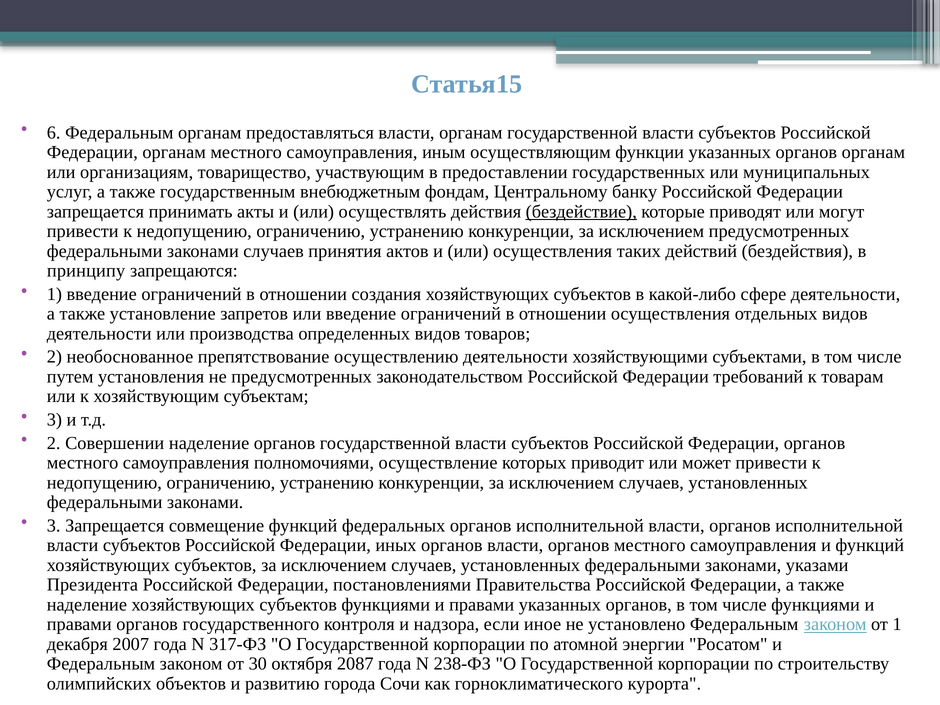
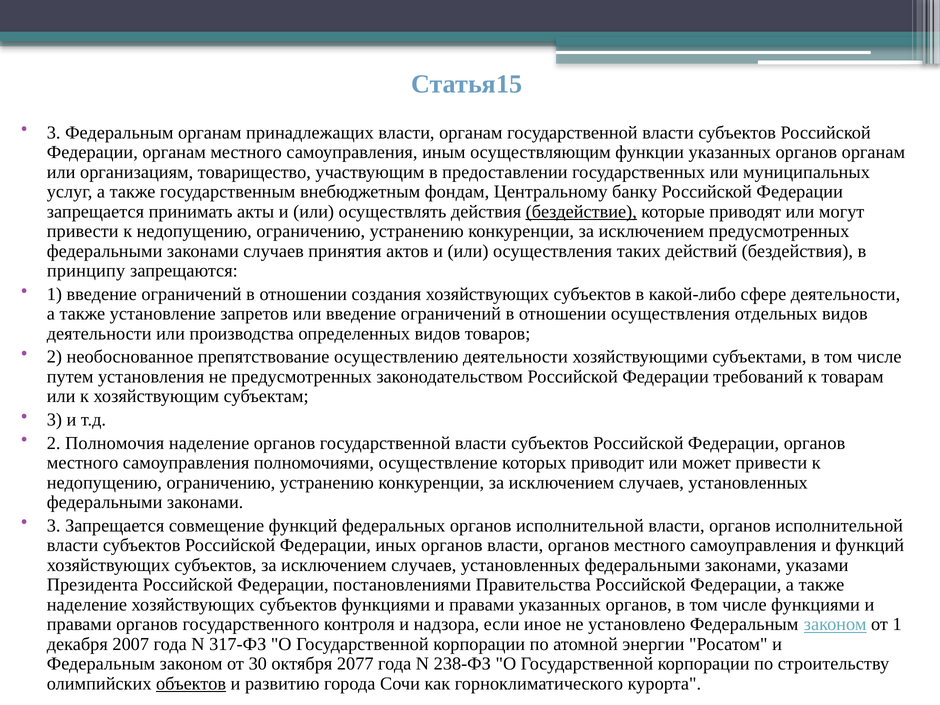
6: 6 -> 3 (54, 132)
предоставляться: предоставляться -> принадлежащих (310, 132)
Совершении: Совершении -> Полномочия (115, 443)
2087: 2087 -> 2077 (355, 664)
объектов underline: none -> present (191, 684)
